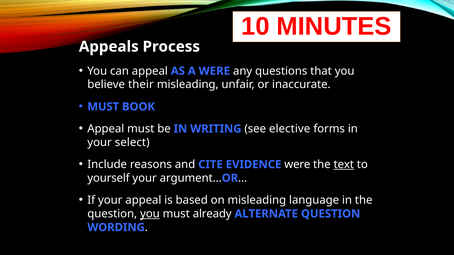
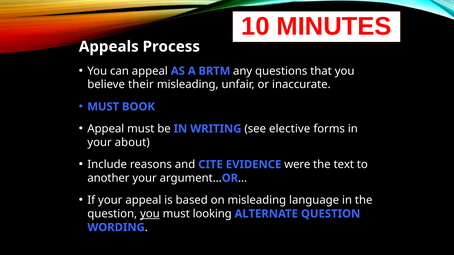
A WERE: WERE -> BRTM (214, 71)
select: select -> about (132, 143)
text underline: present -> none (344, 165)
yourself: yourself -> another (108, 178)
already: already -> looking (212, 214)
